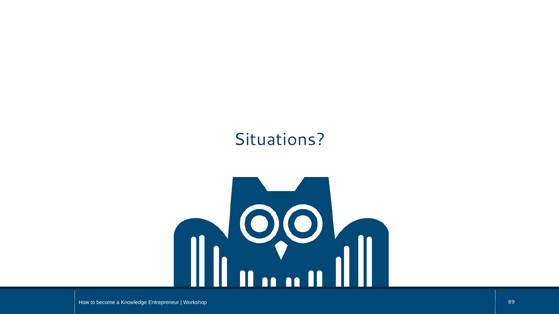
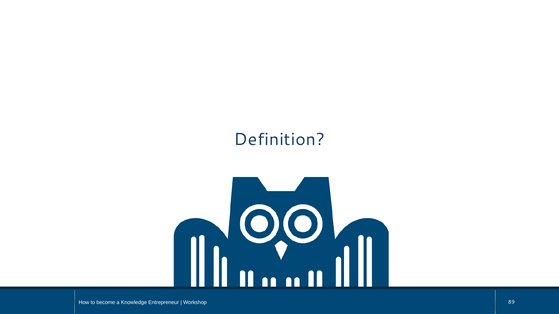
Situations: Situations -> Definition (279, 140)
